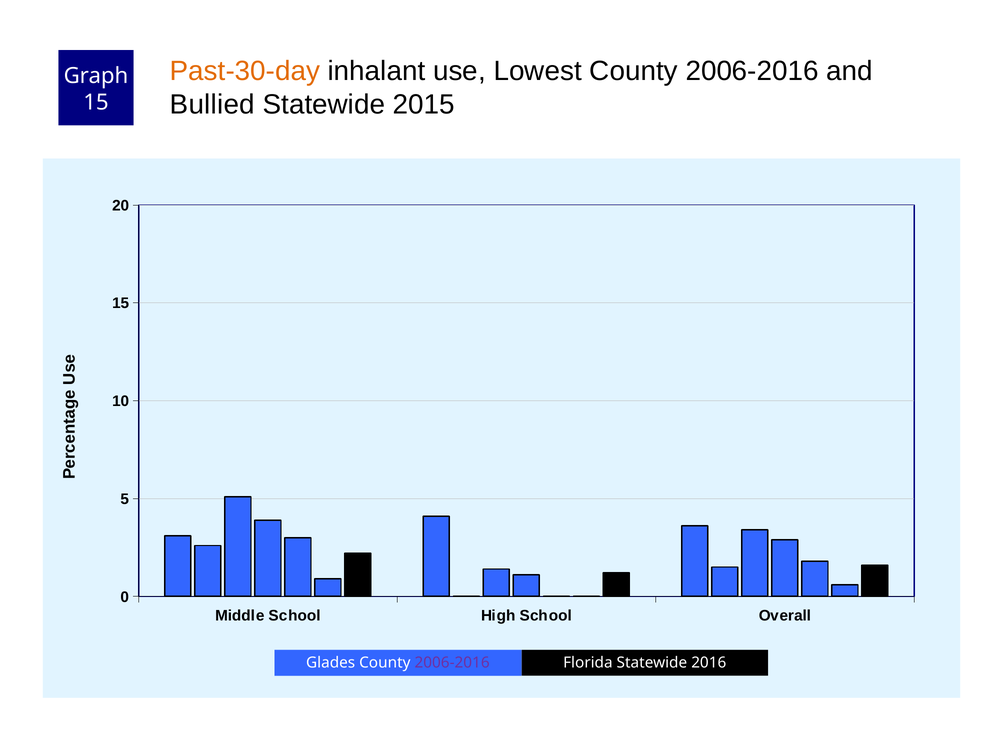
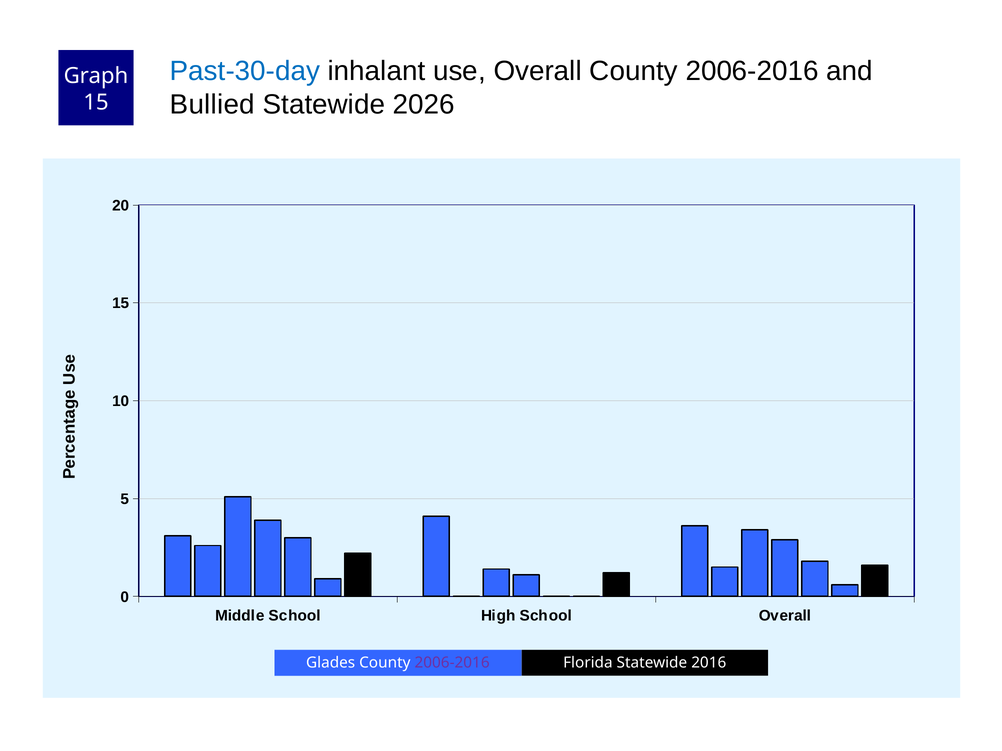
Past-30-day colour: orange -> blue (245, 71)
use Lowest: Lowest -> Overall (538, 71)
2015: 2015 -> 2026 (424, 105)
